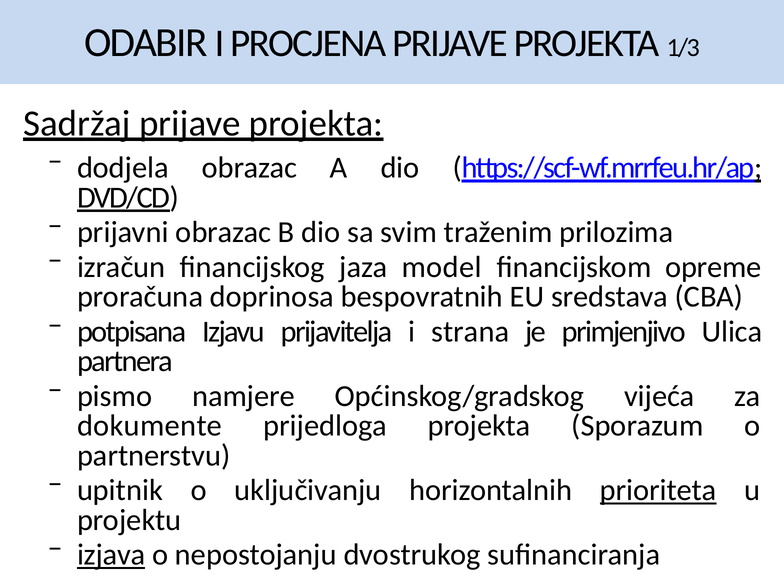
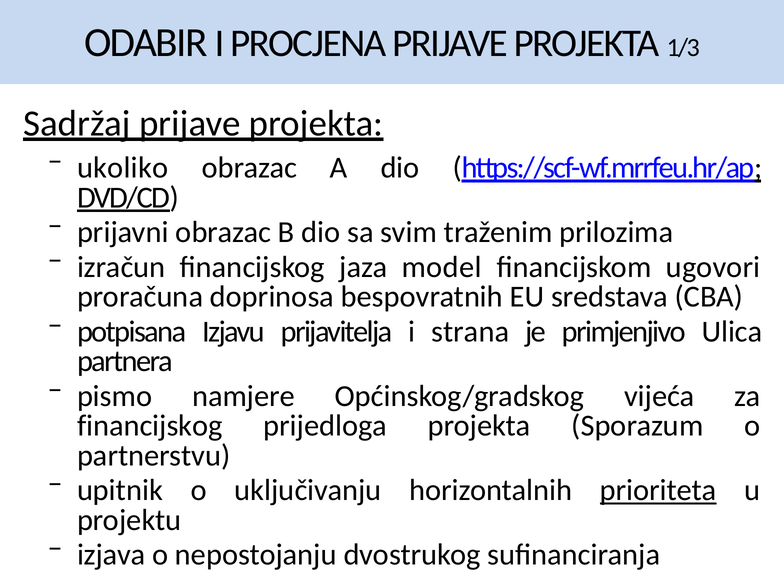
dodjela: dodjela -> ukoliko (123, 168)
opreme: opreme -> ugovori (713, 267)
dokumente: dokumente -> financijskog (150, 426)
izjava underline: present -> none (111, 555)
